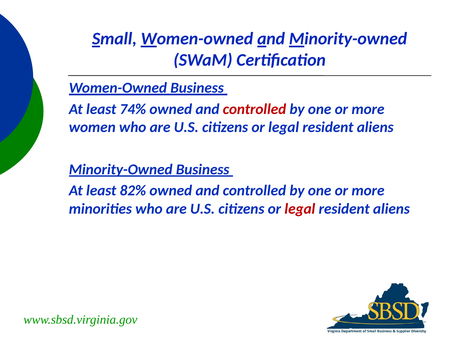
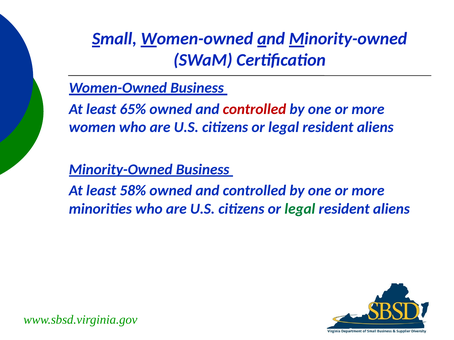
74%: 74% -> 65% (133, 109)
82%: 82% -> 58% (133, 191)
legal colour: red -> green (300, 209)
